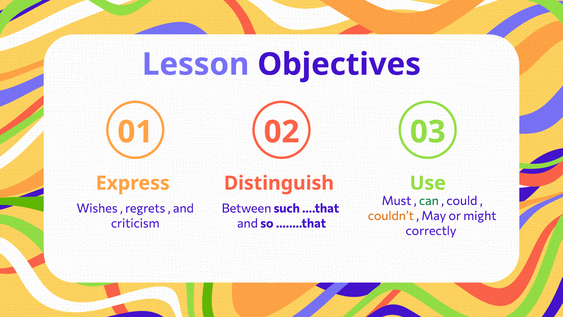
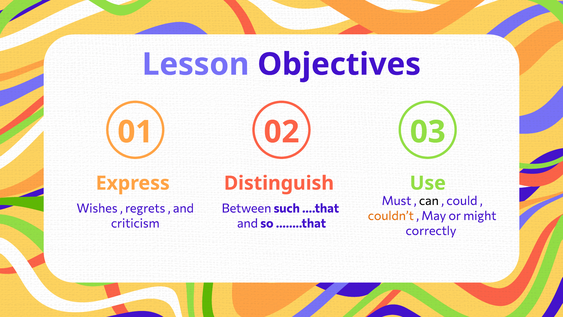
can colour: green -> black (429, 201)
